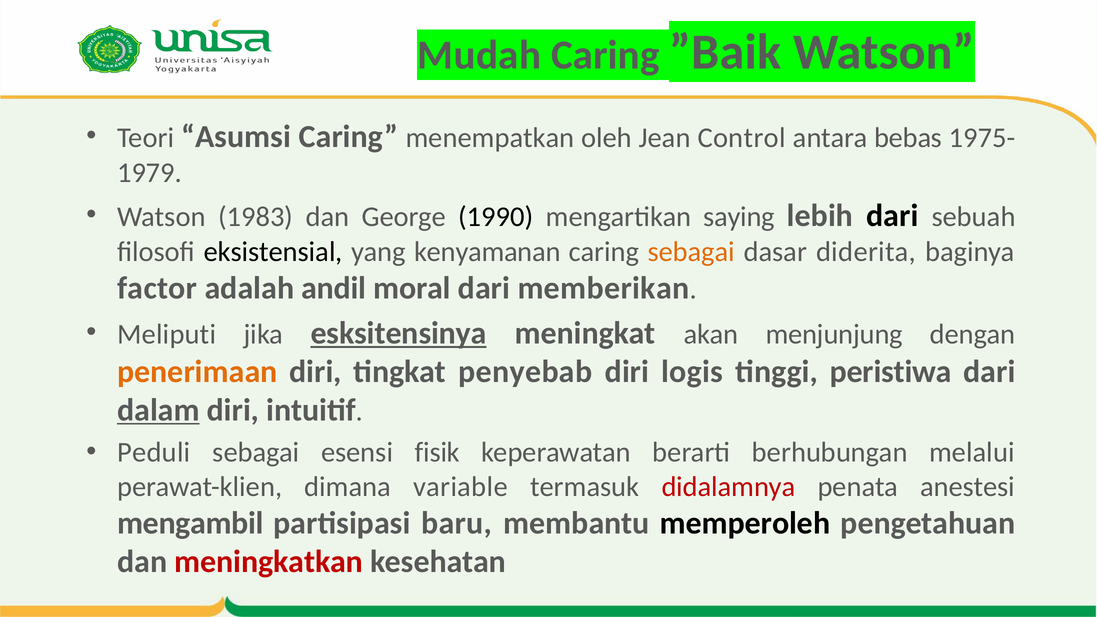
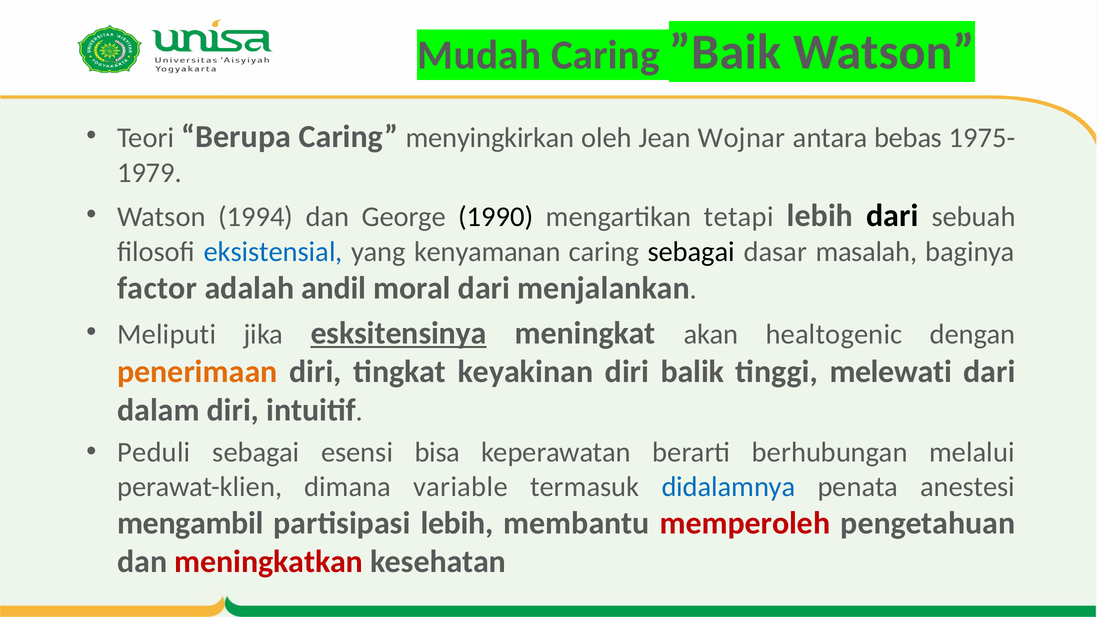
Asumsi: Asumsi -> Berupa (236, 137)
menempatkan: menempatkan -> menyingkirkan (490, 138)
Control: Control -> Wojnar (742, 138)
1983: 1983 -> 1994 (256, 217)
saying: saying -> tetapi (739, 217)
eksistensial colour: black -> blue (273, 252)
sebagai colour: orange -> black (691, 252)
diderita: diderita -> masalah (866, 252)
memberikan: memberikan -> menjalankan (604, 288)
menjunjung: menjunjung -> healtogenic (834, 334)
penyebab: penyebab -> keyakinan (525, 372)
logis: logis -> balik (692, 372)
peristiwa: peristiwa -> melewati (891, 372)
dalam underline: present -> none (158, 410)
fisik: fisik -> bisa (437, 453)
didalamnya colour: red -> blue (729, 487)
partisipasi baru: baru -> lebih (457, 523)
memperoleh colour: black -> red (745, 523)
